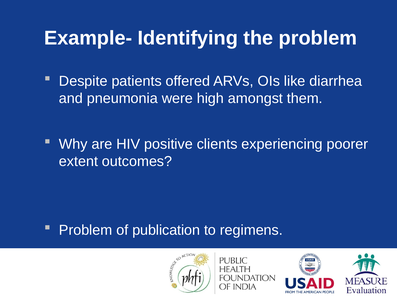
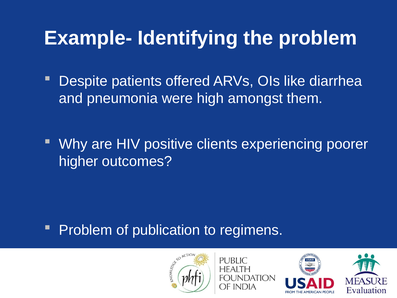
extent: extent -> higher (79, 161)
